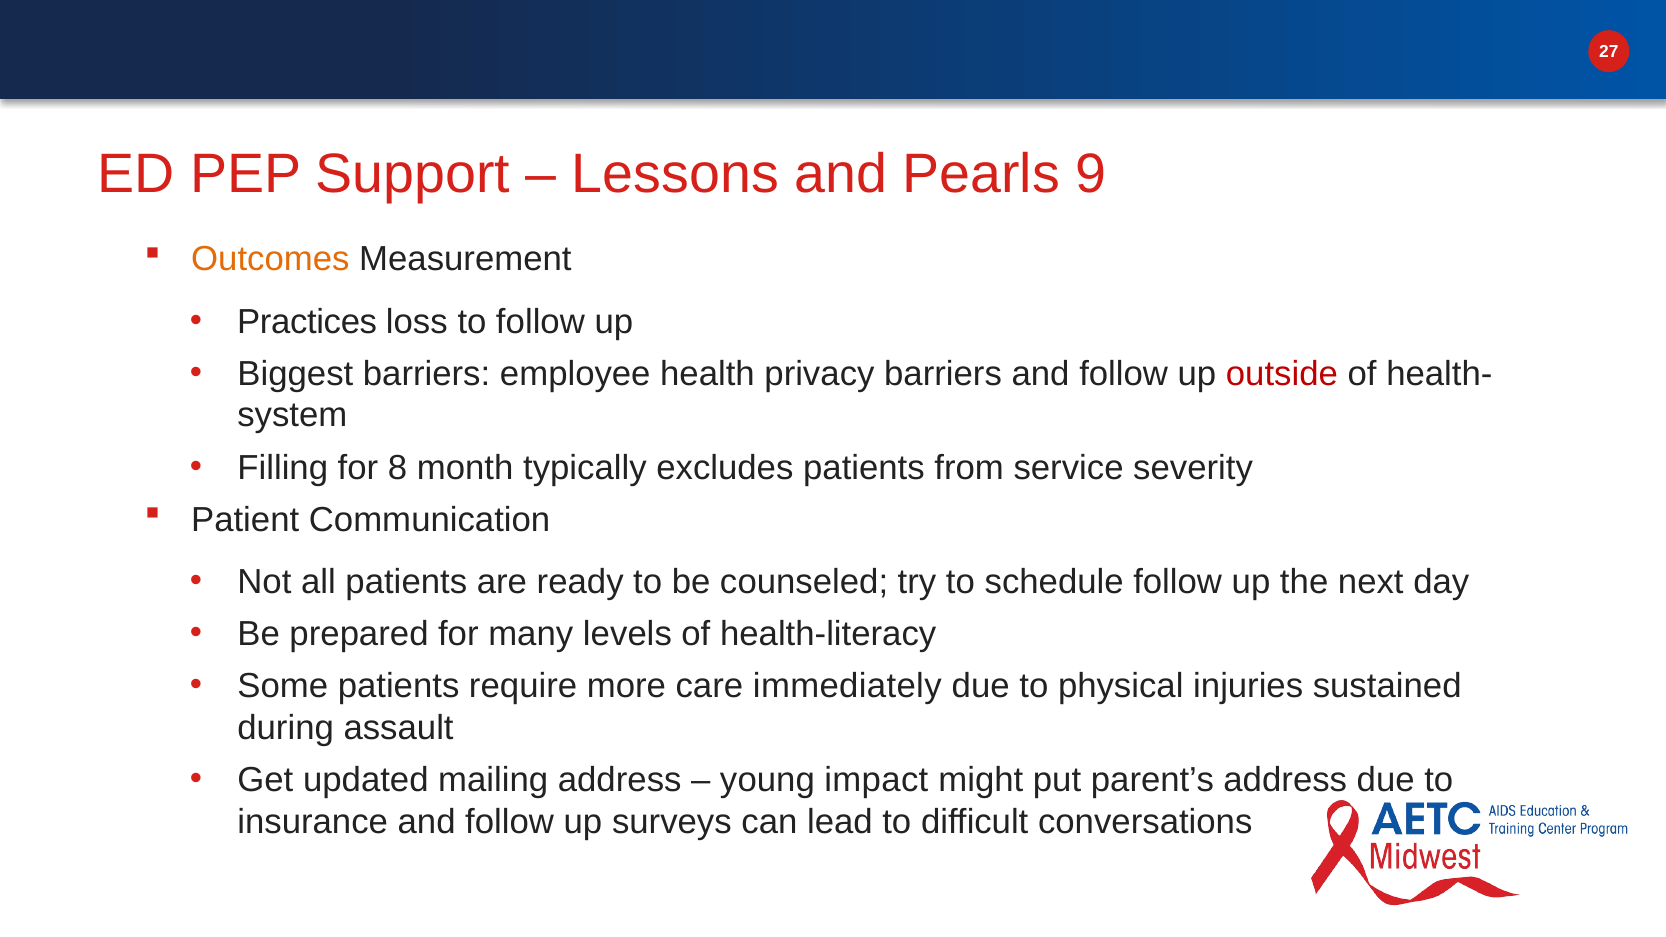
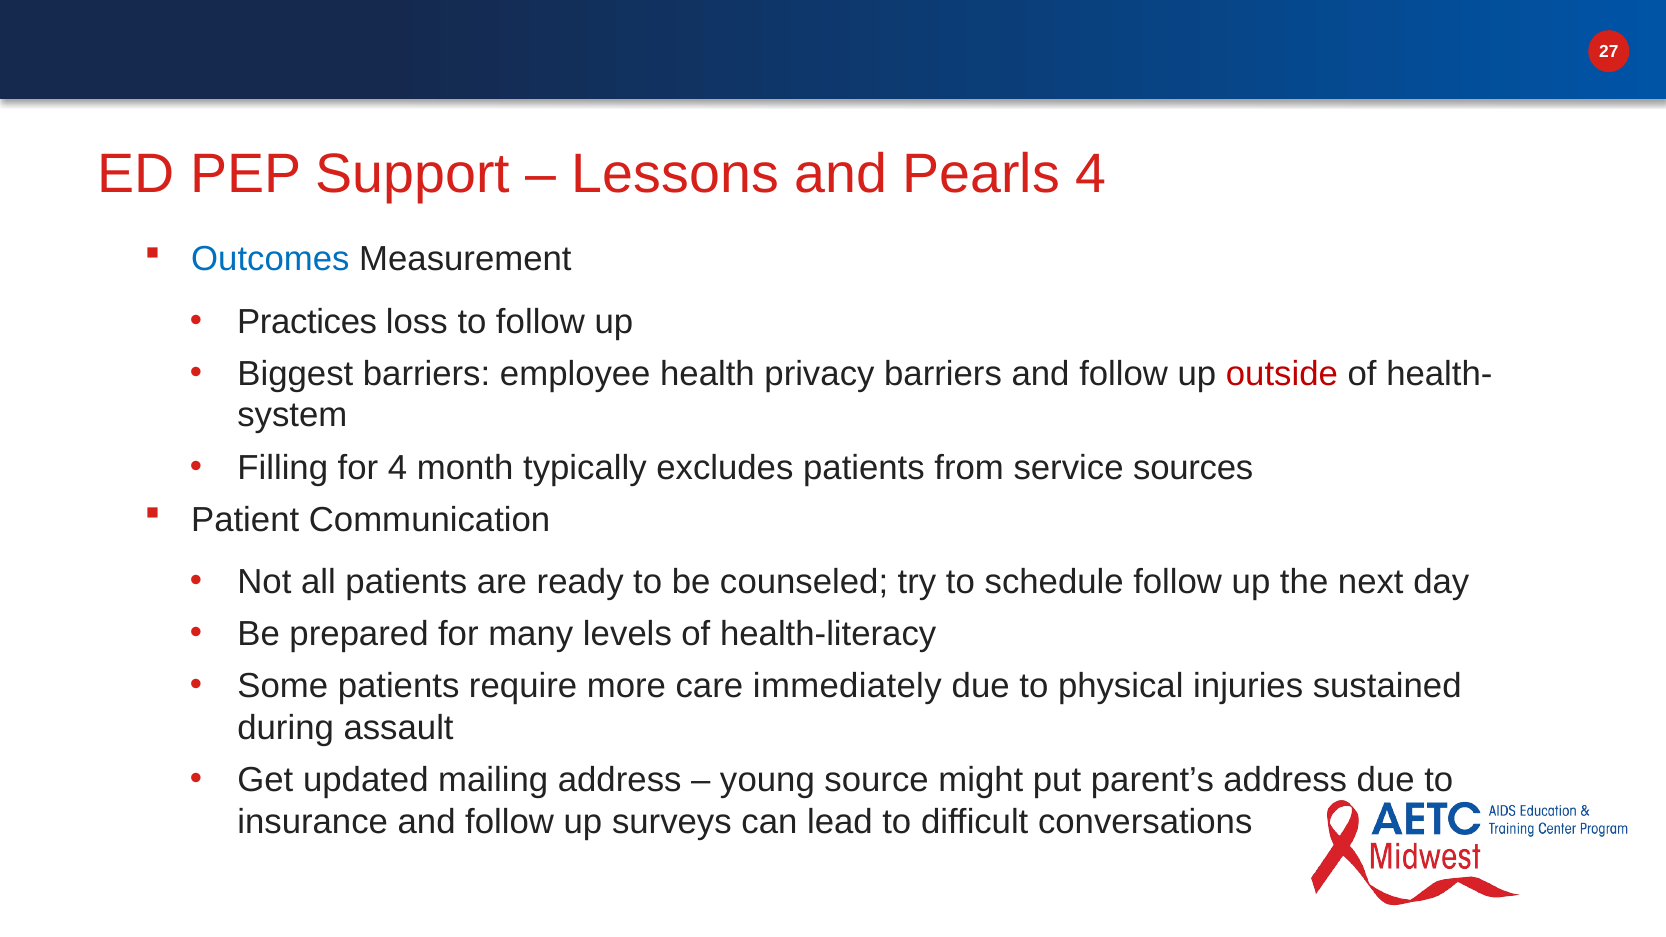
Pearls 9: 9 -> 4 (1091, 174)
Outcomes colour: orange -> blue (270, 259)
for 8: 8 -> 4 (397, 468)
severity: severity -> sources (1193, 468)
impact: impact -> source (877, 780)
